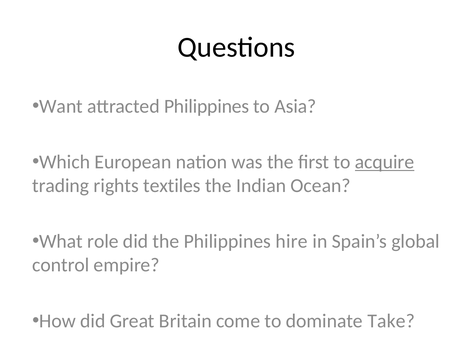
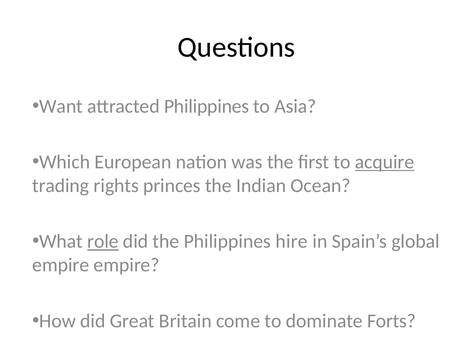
textiles: textiles -> princes (172, 186)
role underline: none -> present (103, 241)
control: control -> empire (61, 265)
Take: Take -> Forts (391, 321)
